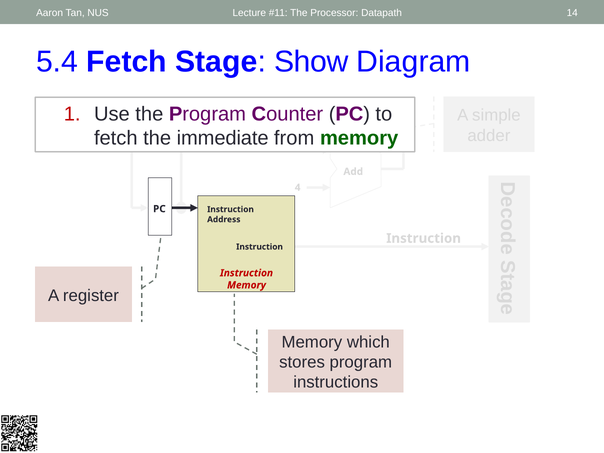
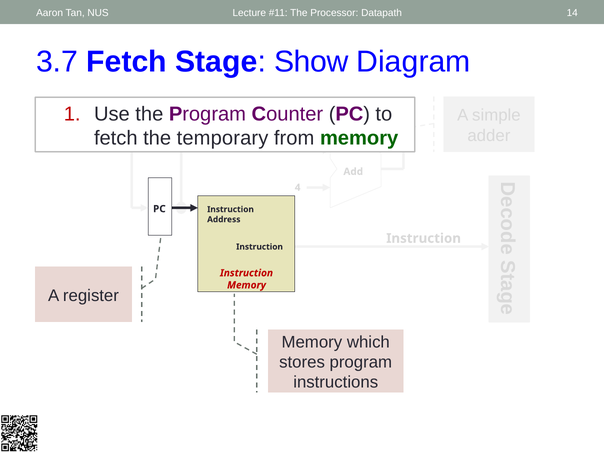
5.4: 5.4 -> 3.7 (57, 62)
immediate: immediate -> temporary (223, 138)
